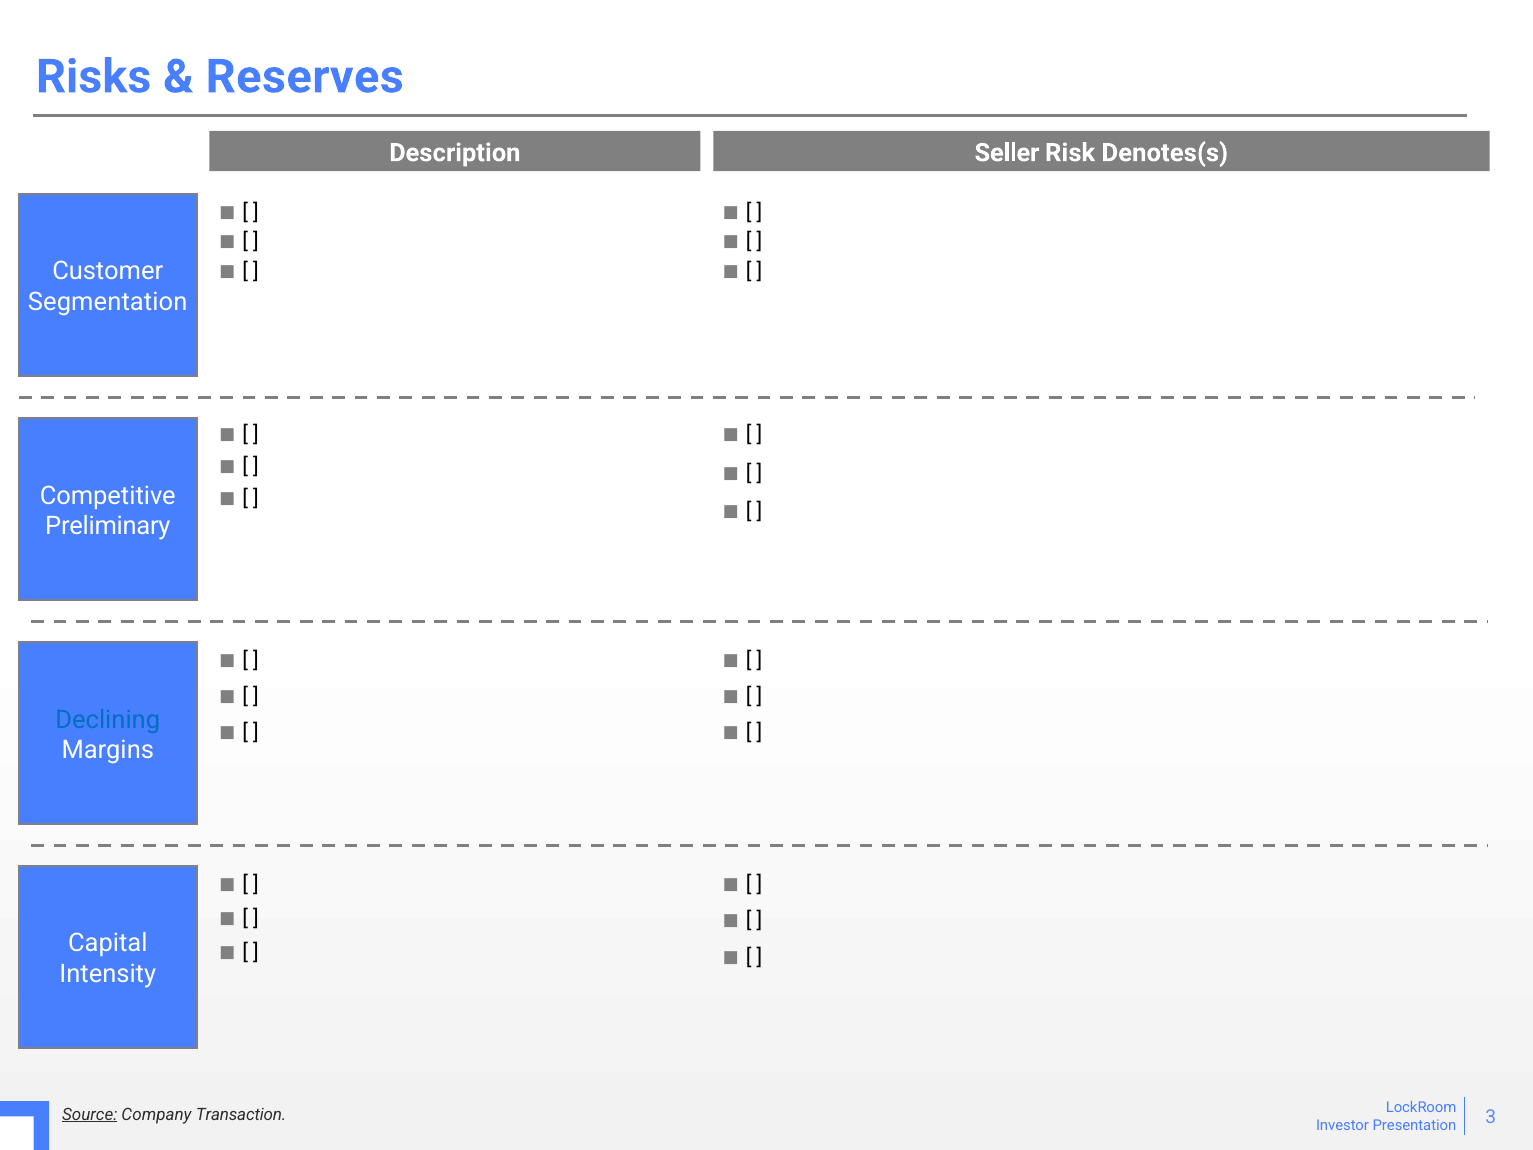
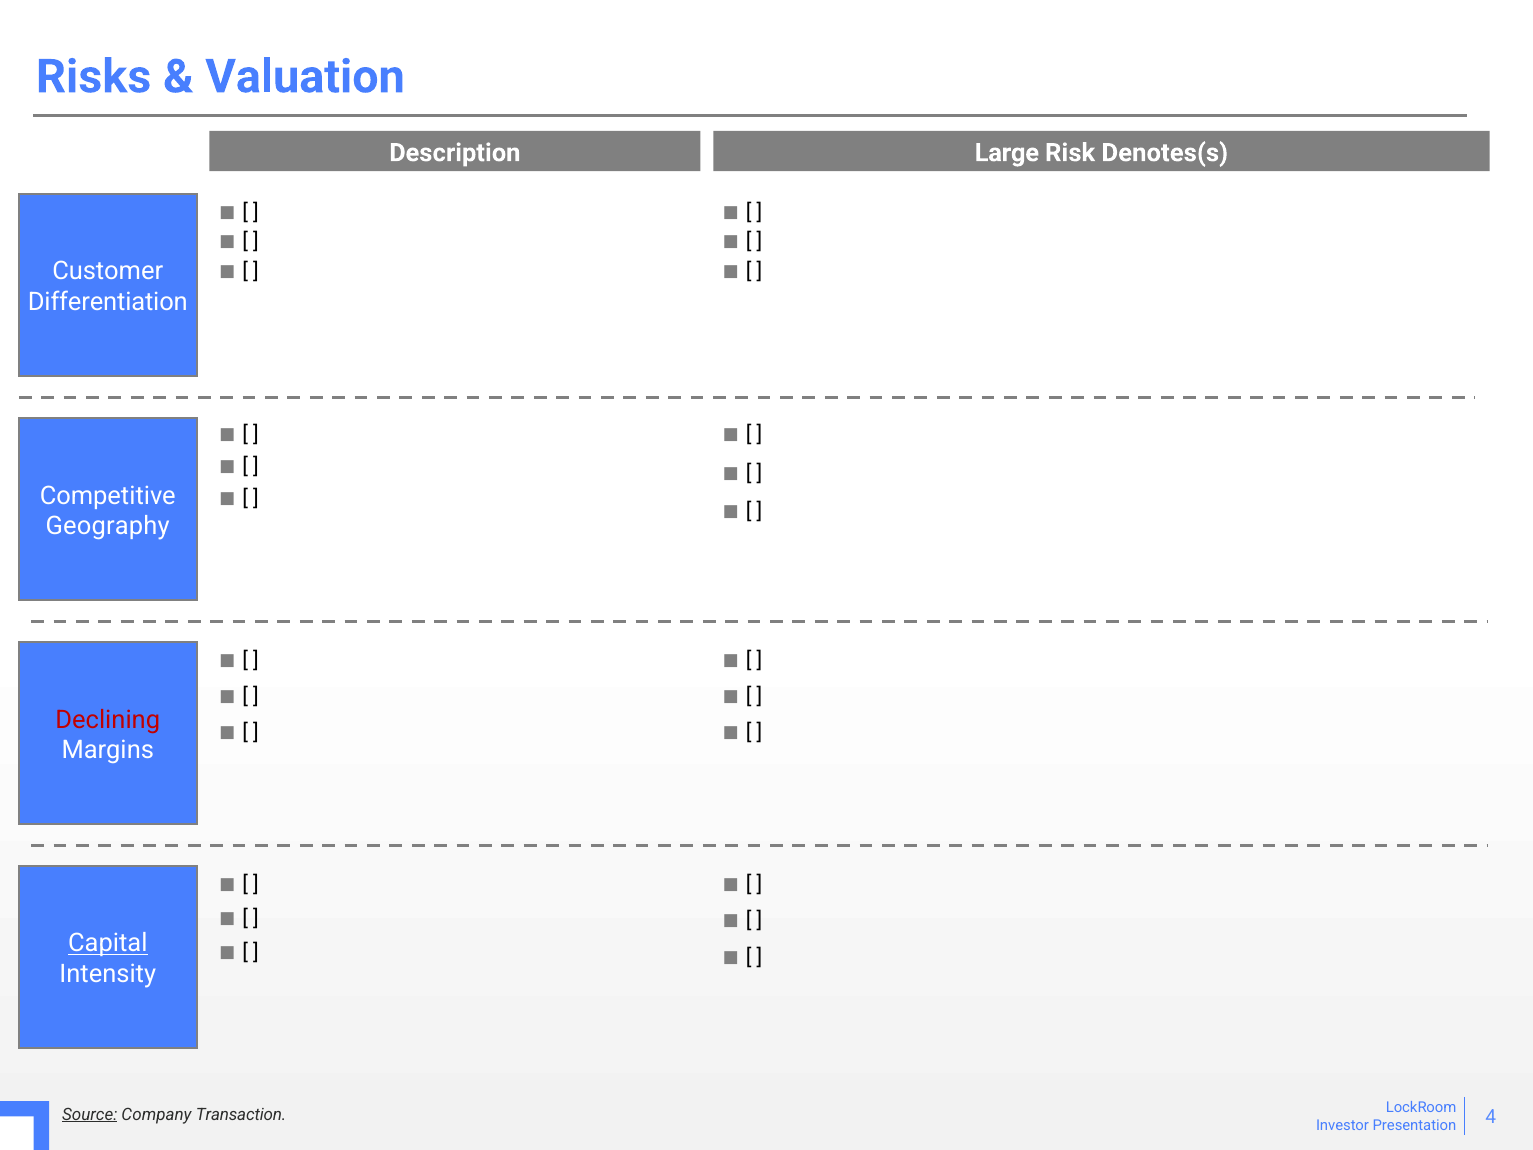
Reserves: Reserves -> Valuation (305, 77)
Seller: Seller -> Large (1007, 153)
Segmentation: Segmentation -> Differentiation (108, 302)
Preliminary: Preliminary -> Geography (108, 526)
Declining colour: blue -> red (108, 719)
Capital underline: none -> present (108, 943)
3: 3 -> 4 (1491, 1117)
